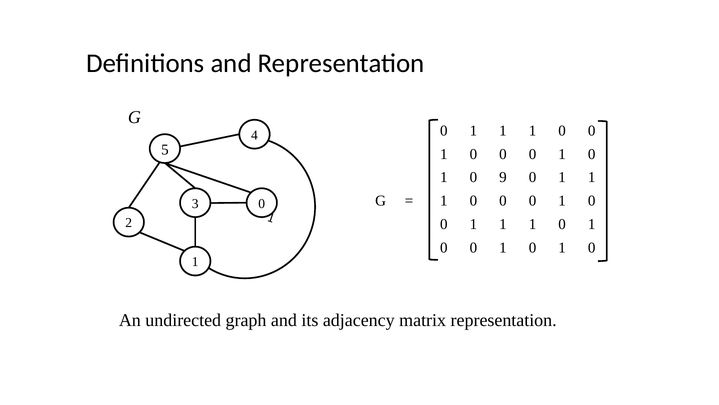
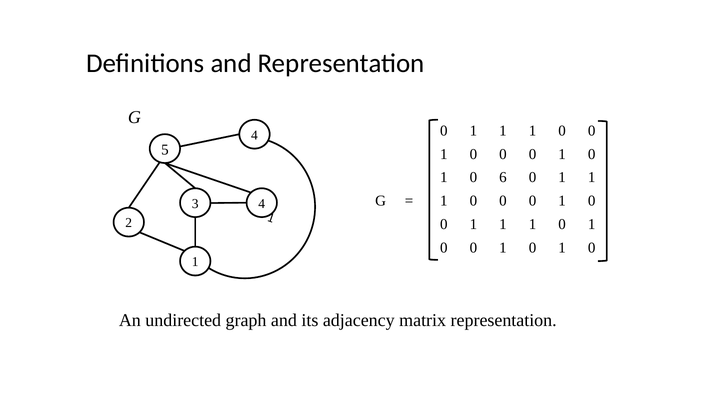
9: 9 -> 6 (503, 177)
3 0: 0 -> 4 (262, 203)
